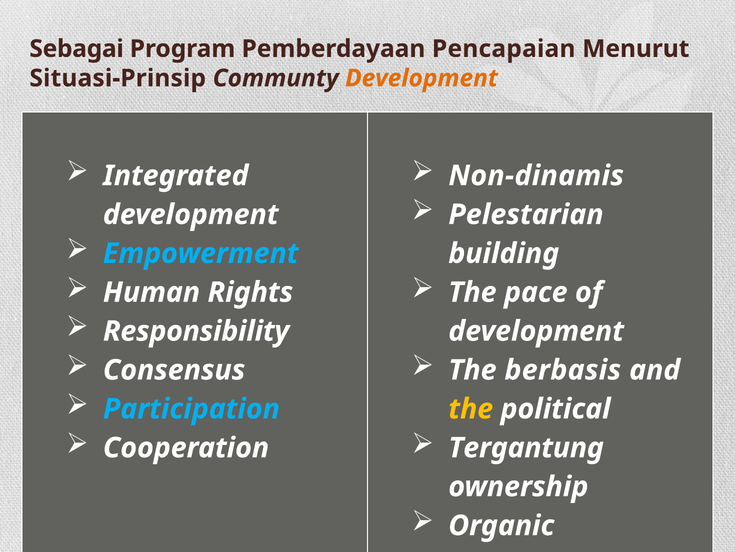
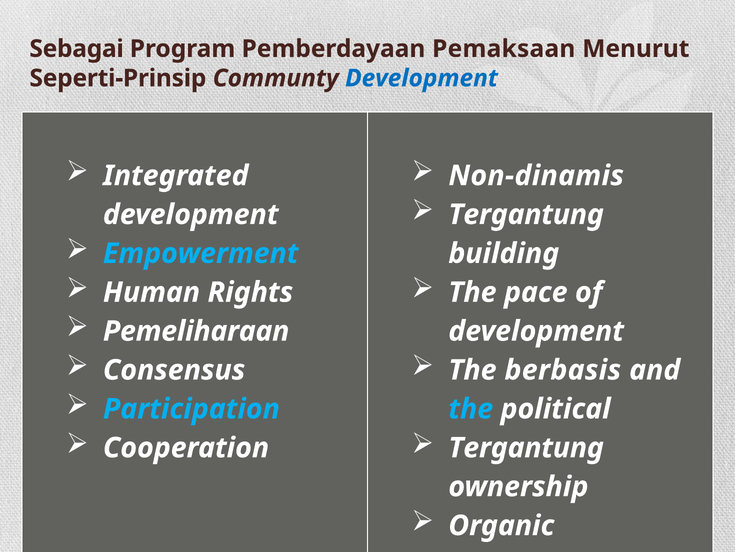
Pencapaian: Pencapaian -> Pemaksaan (504, 49)
Situasi-Prinsip: Situasi-Prinsip -> Seperti-Prinsip (118, 78)
Development colour: orange -> blue (421, 78)
Pelestarian: Pelestarian -> Tergantung (526, 214)
Responsibility: Responsibility -> Pemeliharaan (196, 331)
the colour: yellow -> light blue (471, 408)
